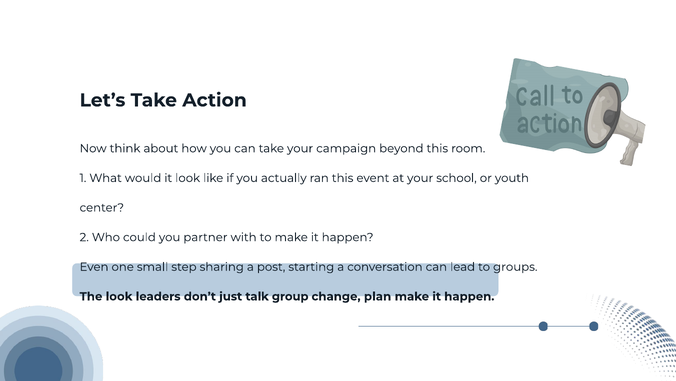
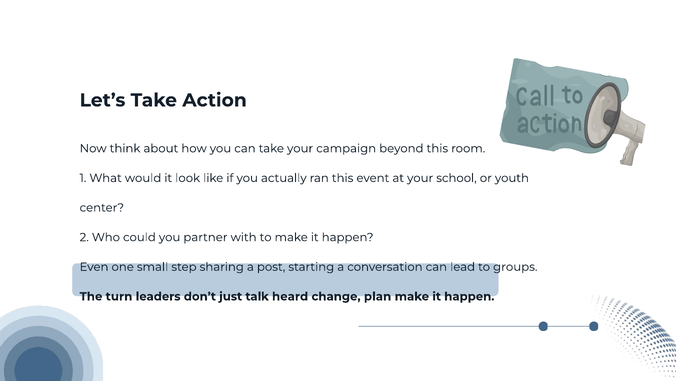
The look: look -> turn (119, 296)
group: group -> heard (290, 296)
